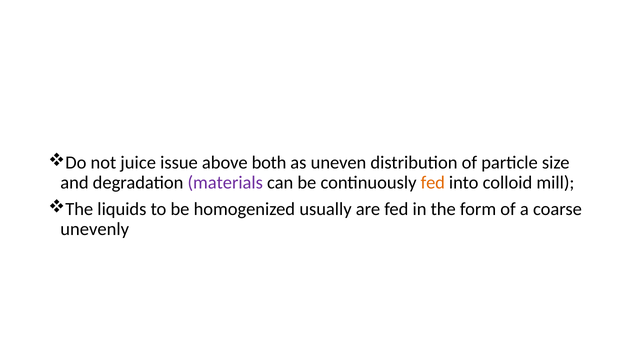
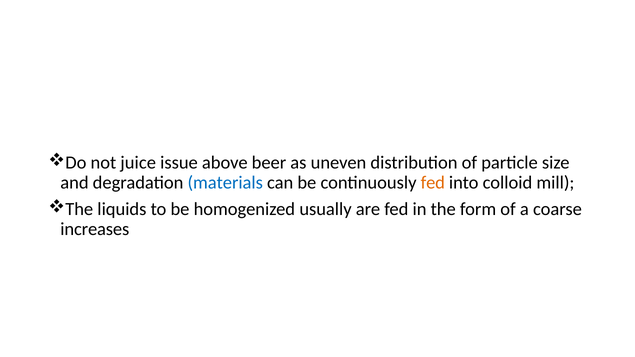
both: both -> beer (269, 163)
materials colour: purple -> blue (225, 183)
unevenly: unevenly -> increases (95, 229)
